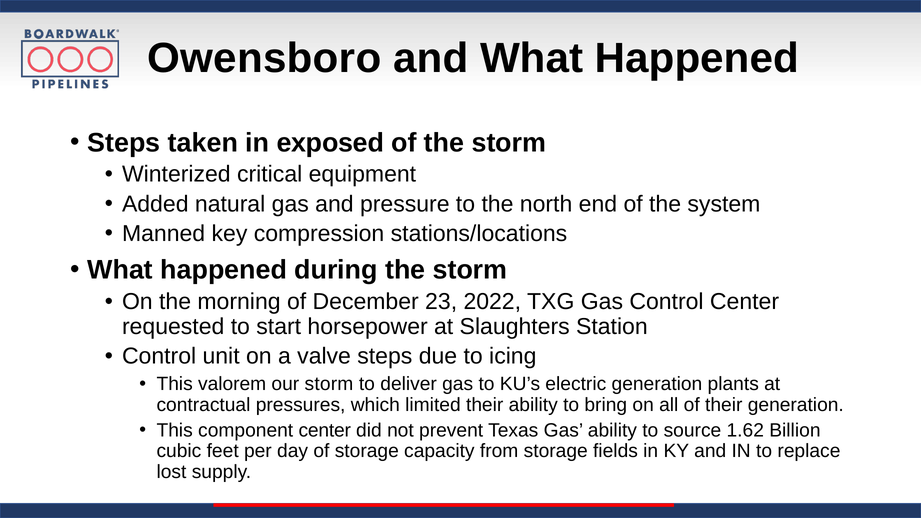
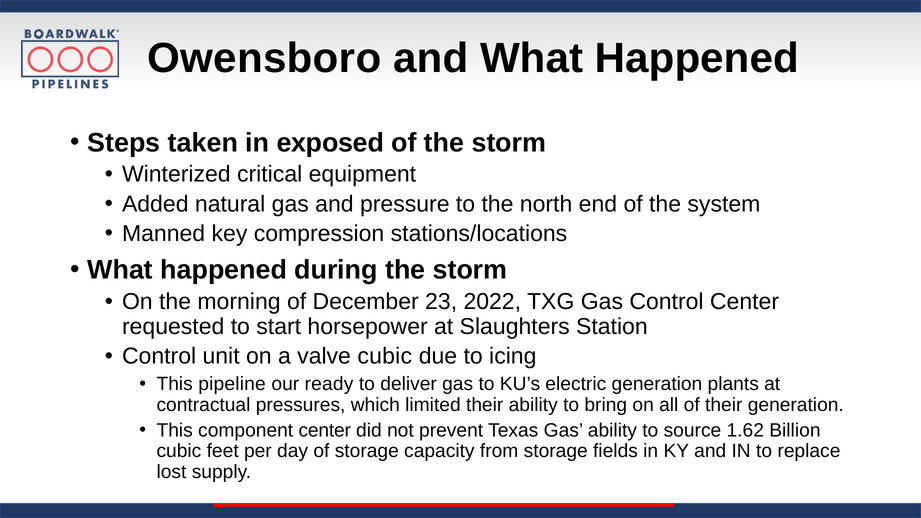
valve steps: steps -> cubic (385, 356)
valorem: valorem -> pipeline (232, 384)
our storm: storm -> ready (329, 384)
